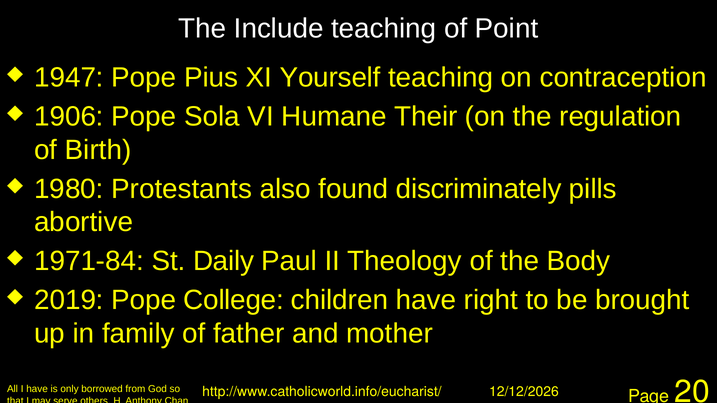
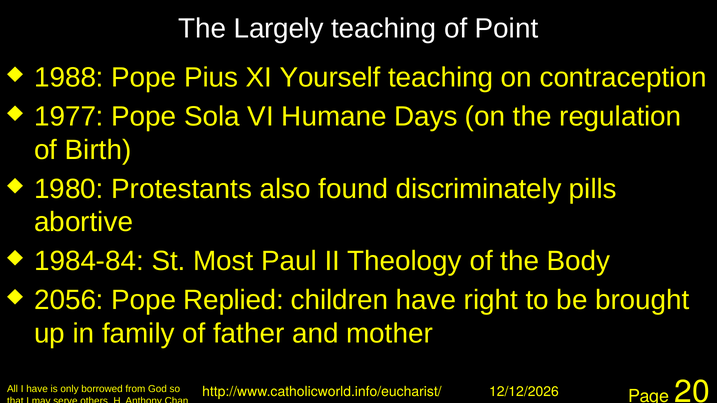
Include: Include -> Largely (279, 29)
1947: 1947 -> 1988 (69, 78)
1906: 1906 -> 1977 (69, 117)
Their: Their -> Days (426, 117)
1971-84: 1971-84 -> 1984-84 (89, 261)
Daily: Daily -> Most (223, 261)
2019: 2019 -> 2056 (69, 300)
College: College -> Replied (234, 300)
